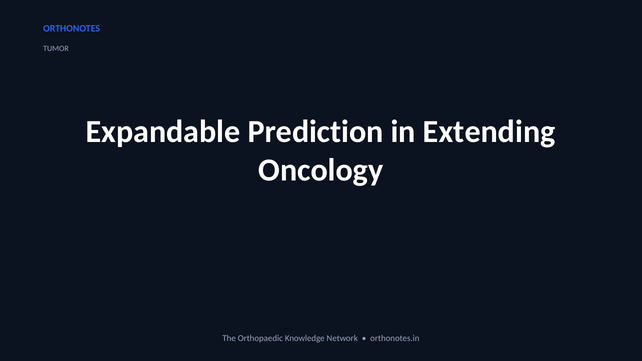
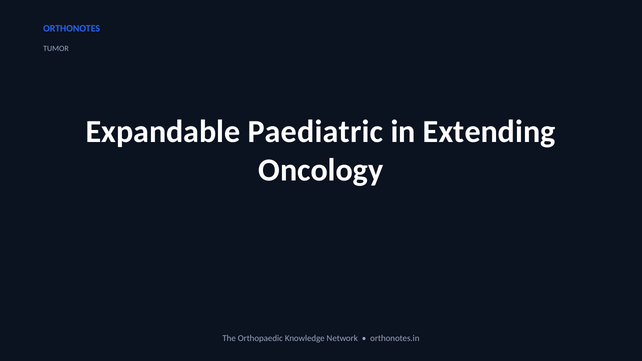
Prediction: Prediction -> Paediatric (315, 132)
